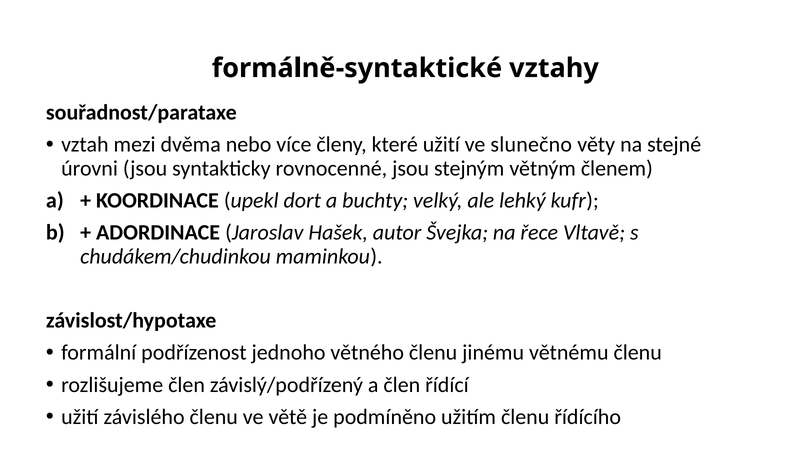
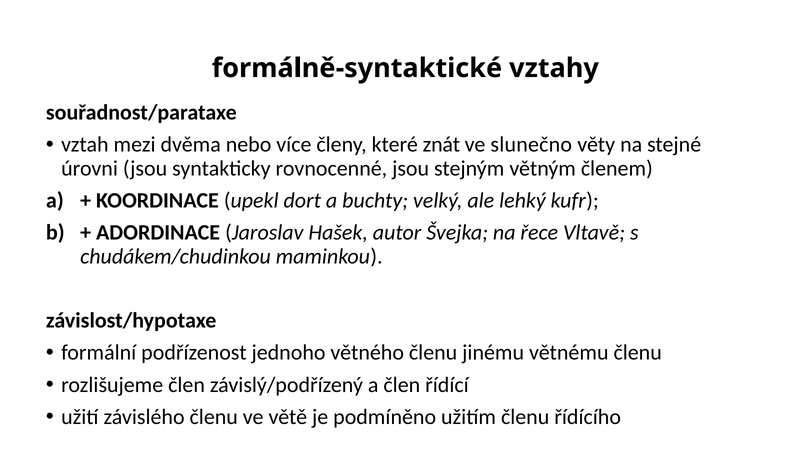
které užití: užití -> znát (441, 145)
